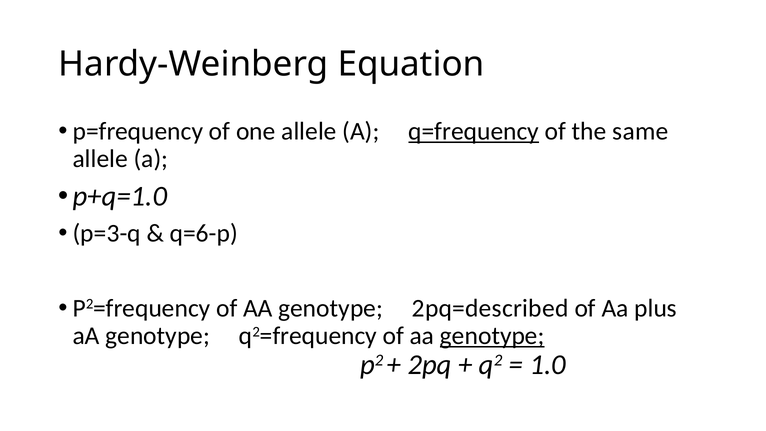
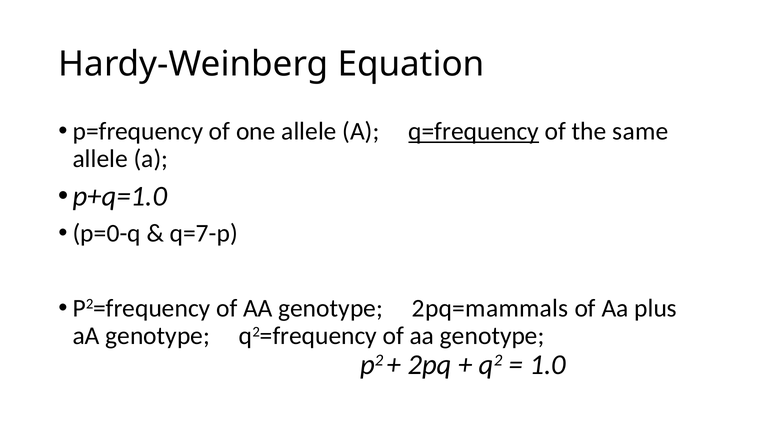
p=3-q: p=3-q -> p=0-q (107, 233)
q=6-p: q=6-p -> q=7-p (204, 233)
2pq=described: 2pq=described -> 2pq=mammals (490, 308)
genotype underline: present -> none (492, 336)
